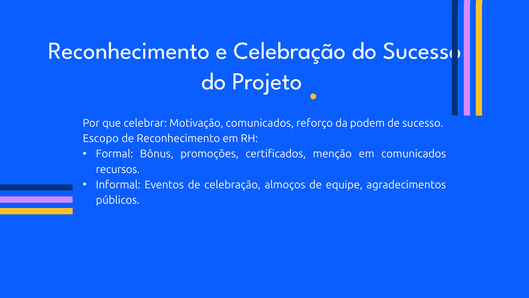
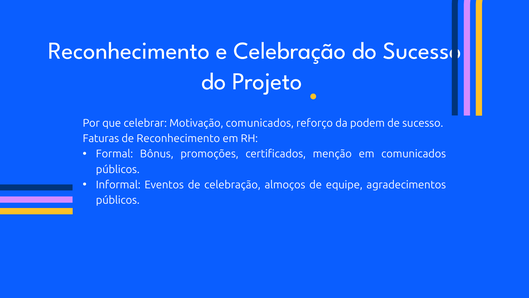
Escopo: Escopo -> Faturas (101, 138)
recursos: recursos -> públicos (118, 169)
